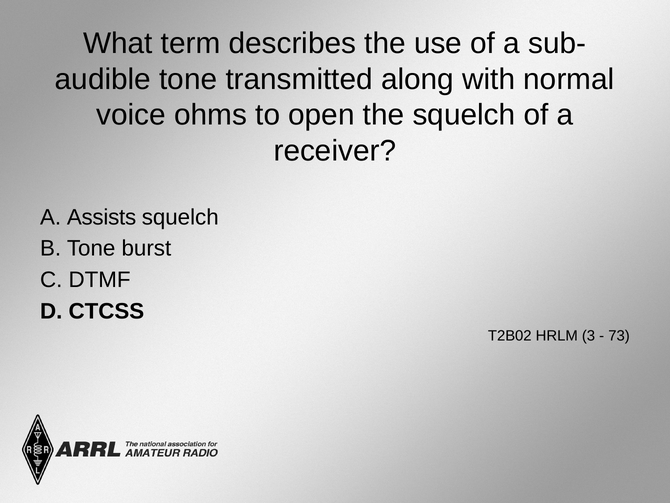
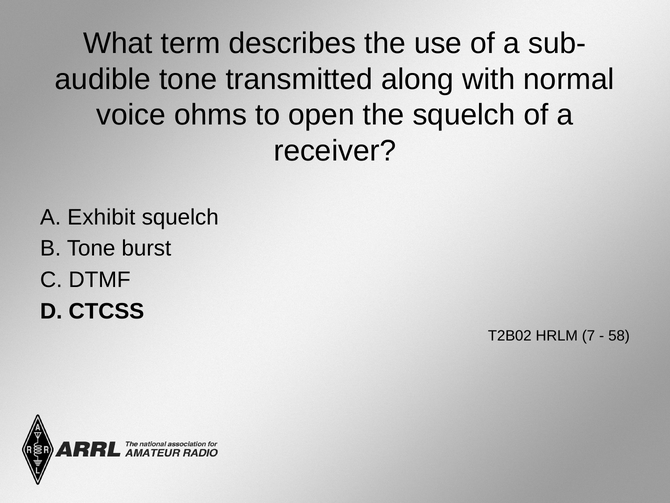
Assists: Assists -> Exhibit (101, 217)
3: 3 -> 7 (589, 336)
73: 73 -> 58 (619, 336)
